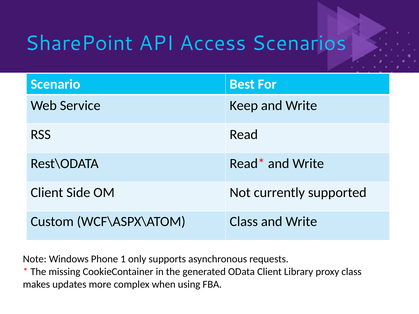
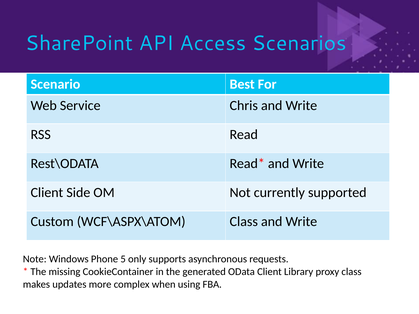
Keep: Keep -> Chris (244, 106)
1: 1 -> 5 (123, 259)
